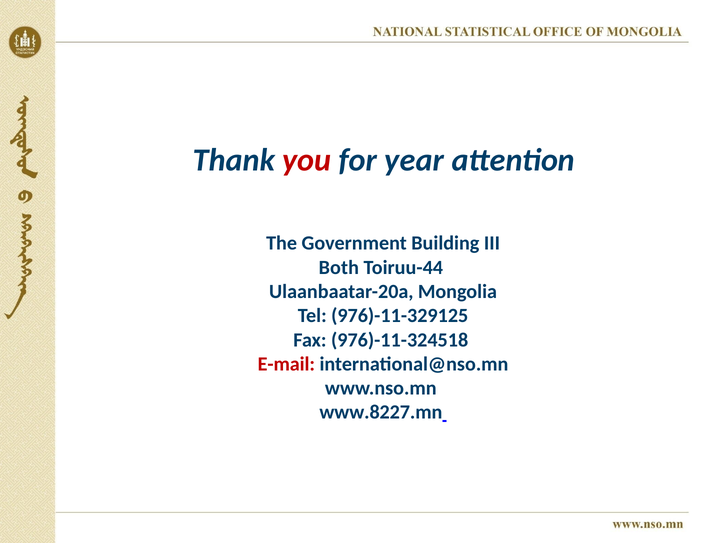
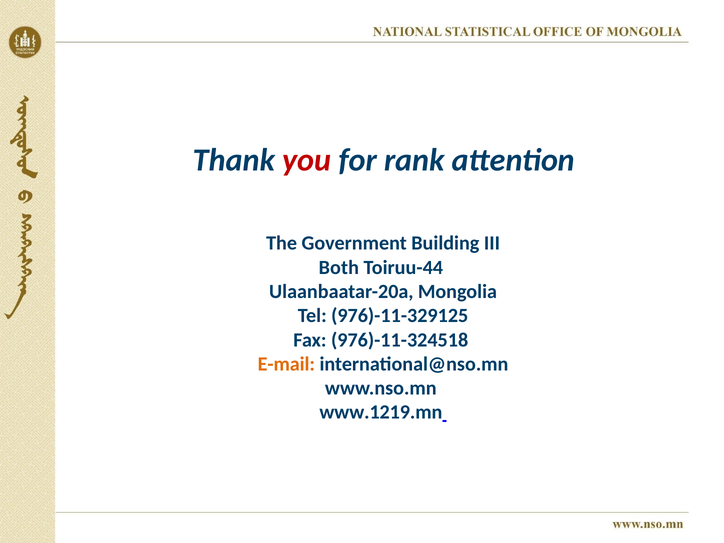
year: year -> rank (414, 160)
E-mail colour: red -> orange (286, 364)
www.8227.mn: www.8227.mn -> www.1219.mn (381, 412)
